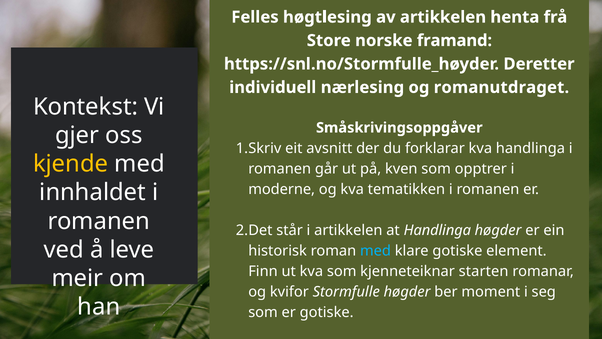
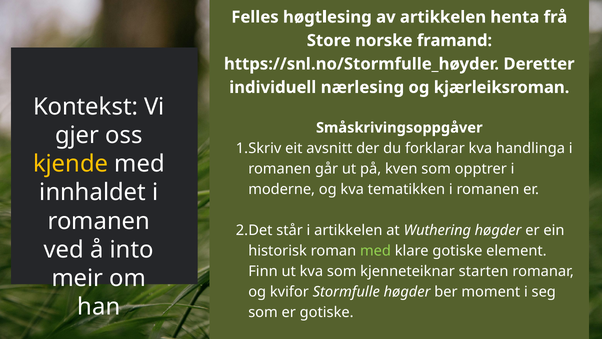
romanutdraget: romanutdraget -> kjærleiksroman (502, 87)
at Handlinga: Handlinga -> Wuthering (437, 230)
leve: leve -> into (132, 250)
med colour: light blue -> light green (376, 250)
